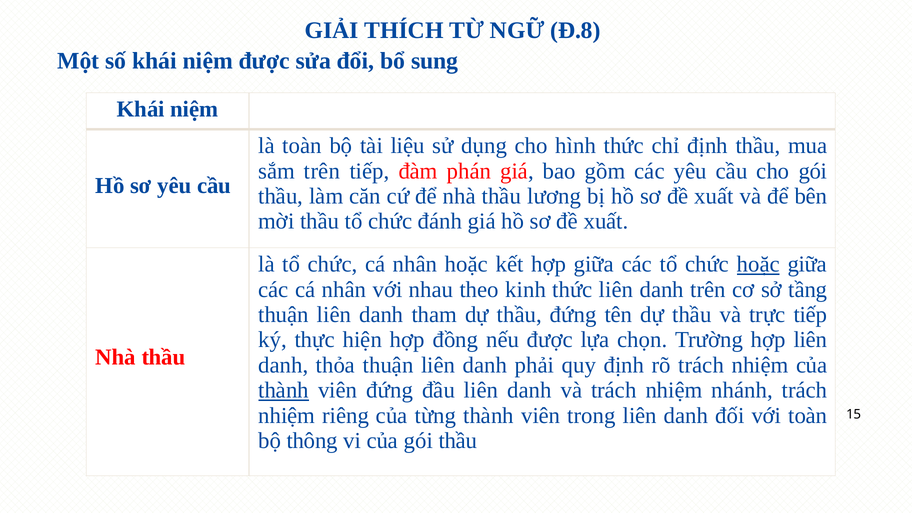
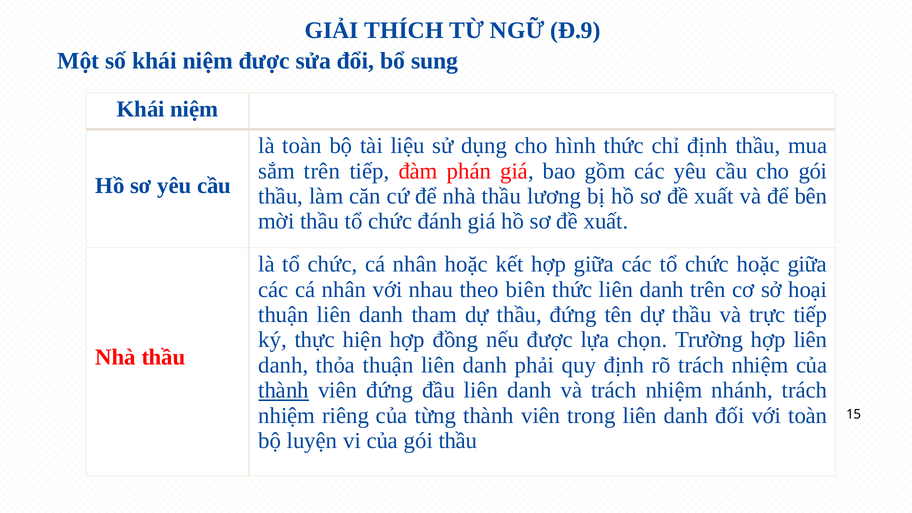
Đ.8: Đ.8 -> Đ.9 (575, 31)
hoặc underline: present -> none (758, 264)
kinh: kinh -> biên (526, 290)
tầng: tầng -> hoại (808, 290)
thông: thông -> luyện (312, 441)
